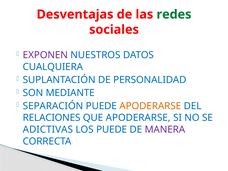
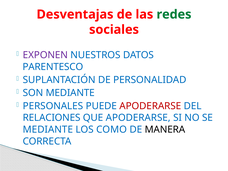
CUALQUIERA: CUALQUIERA -> PARENTESCO (53, 67)
SEPARACIÓN: SEPARACIÓN -> PERSONALES (53, 106)
APODERARSE colour: orange -> red (150, 106)
ADICTIVAS: ADICTIVAS -> MEDIANTE (48, 130)
LOS PUEDE: PUEDE -> COMO (112, 130)
MANERA colour: purple -> black (165, 130)
